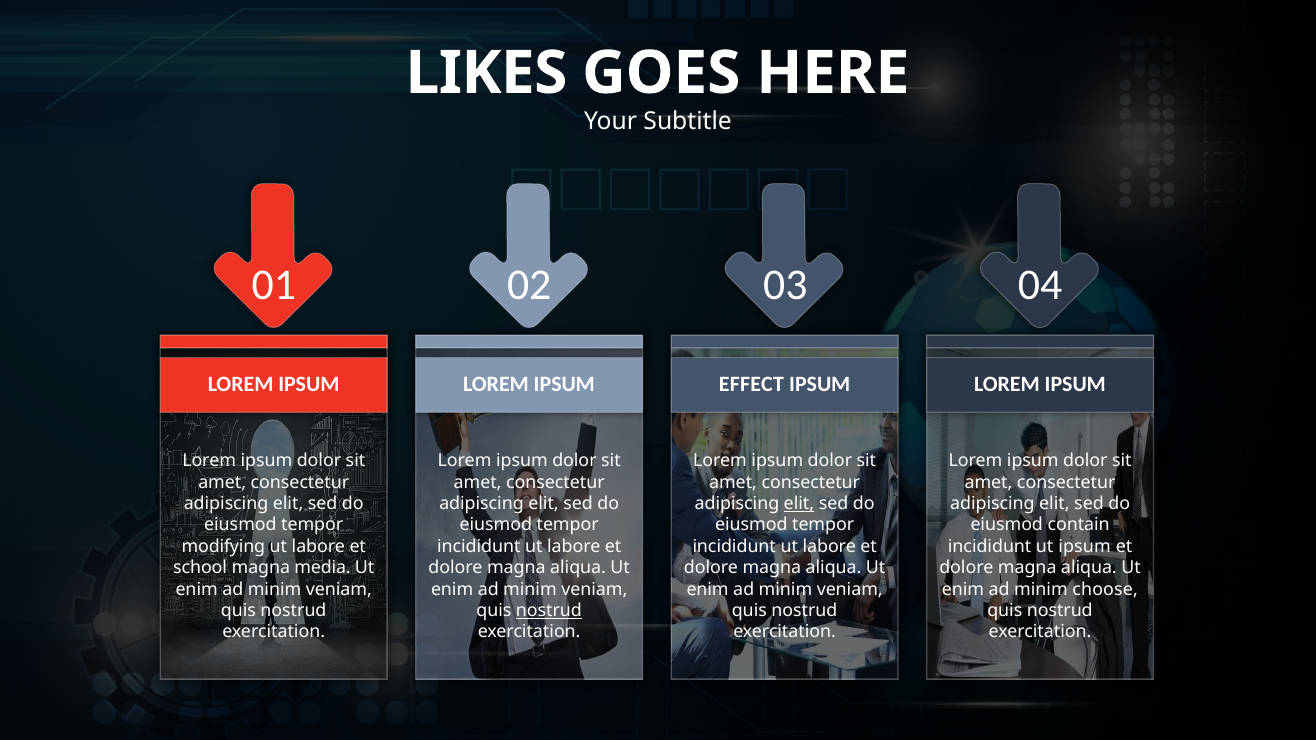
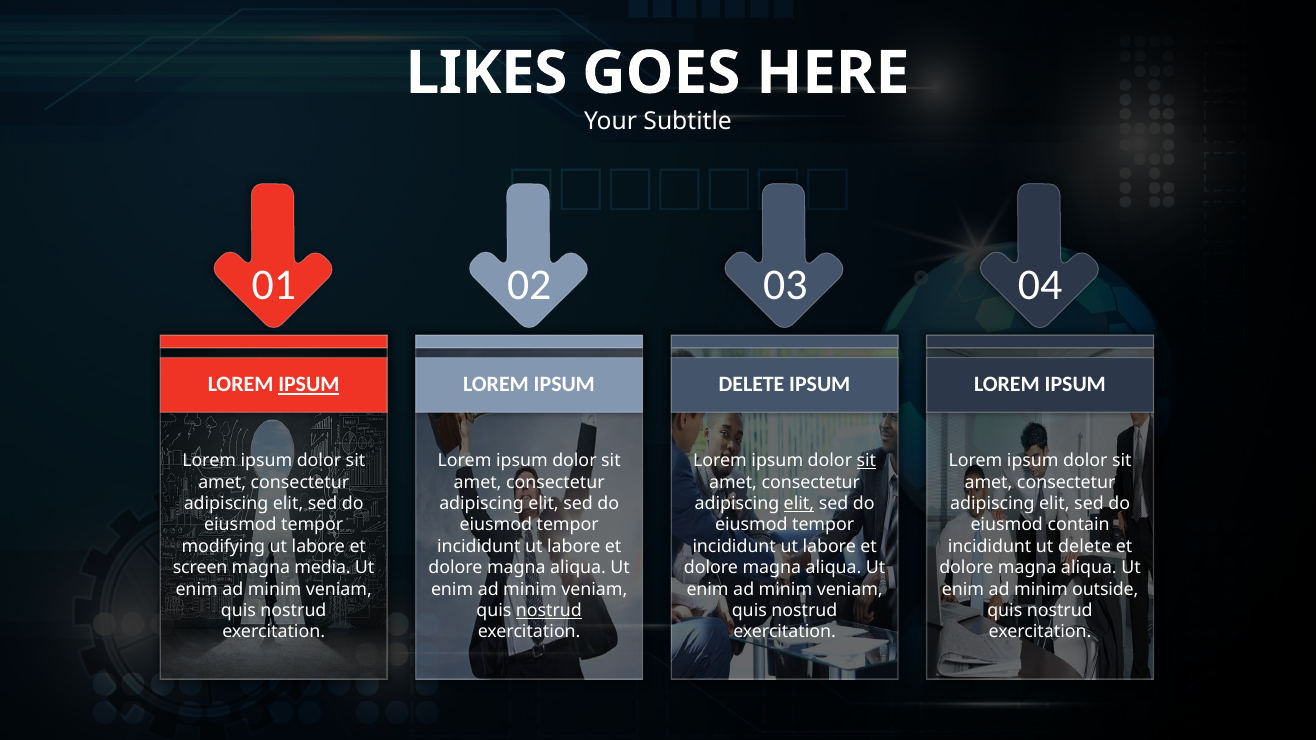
IPSUM underline: none -> present (309, 385)
EFFECT: EFFECT -> DELETE (752, 385)
sit underline: none -> present (866, 461)
ut ipsum: ipsum -> delete (1085, 547)
school: school -> screen (200, 568)
choose: choose -> outside (1105, 589)
